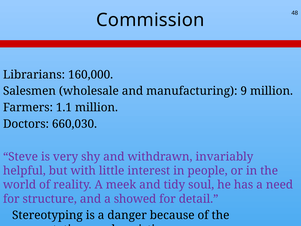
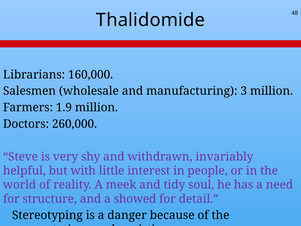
Commission: Commission -> Thalidomide (150, 20)
9: 9 -> 3 (244, 91)
1.1: 1.1 -> 1.9 (64, 107)
660,030: 660,030 -> 260,000 (74, 124)
